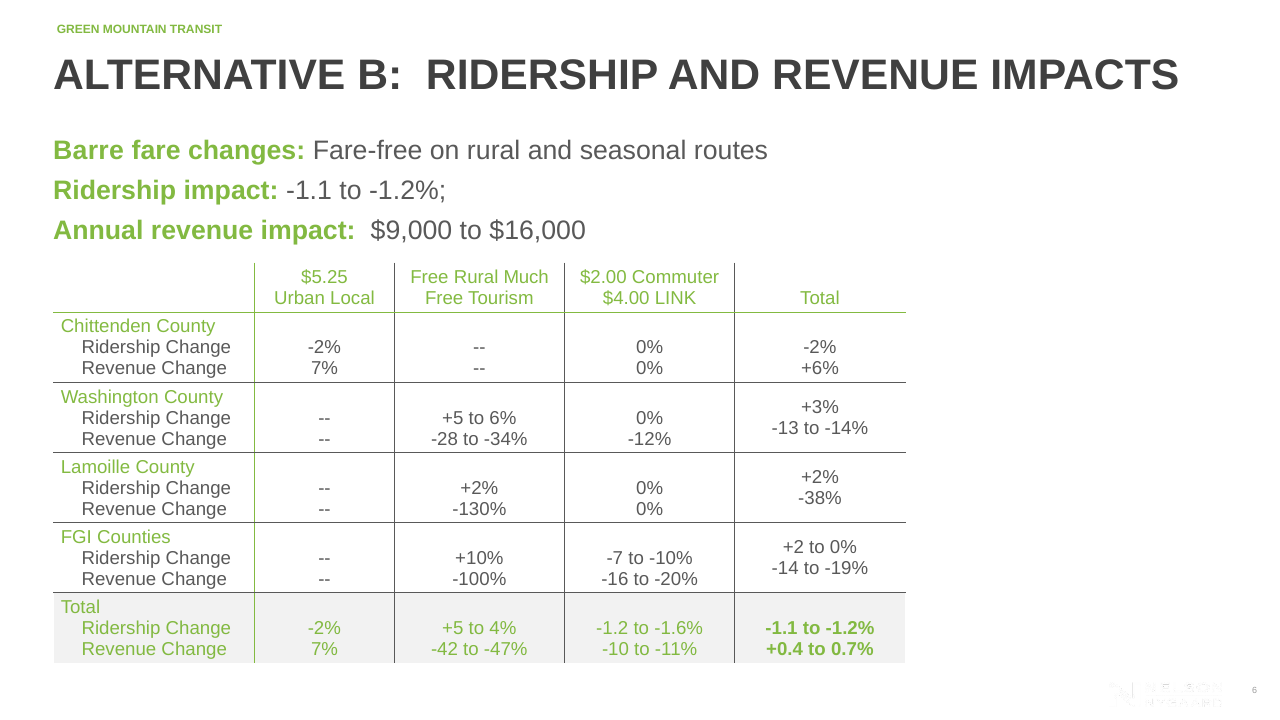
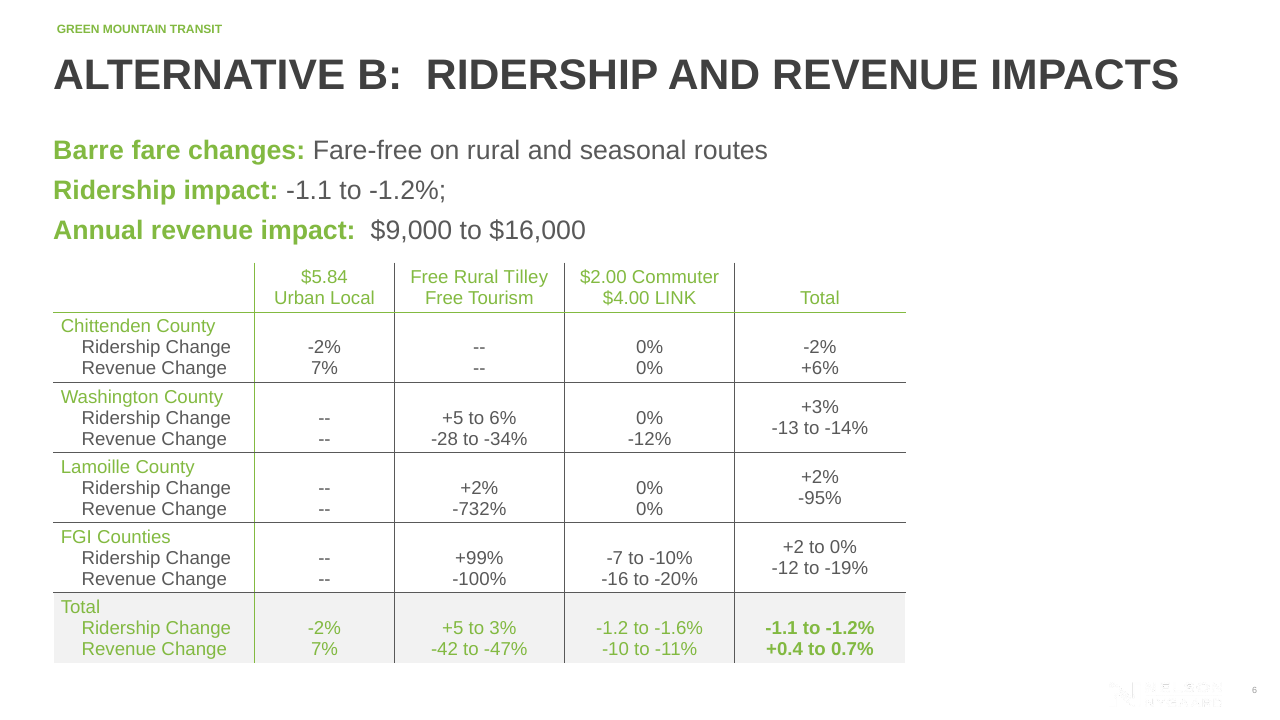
$5.25: $5.25 -> $5.84 (324, 278)
Much: Much -> Tilley (526, 278)
-38%: -38% -> -95% (820, 499)
-130%: -130% -> -732% (479, 509)
+10%: +10% -> +99% (479, 558)
-14: -14 -> -12 (785, 569)
4%: 4% -> 3% (503, 628)
